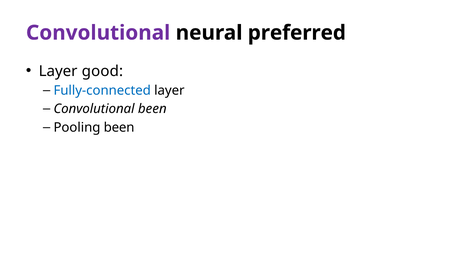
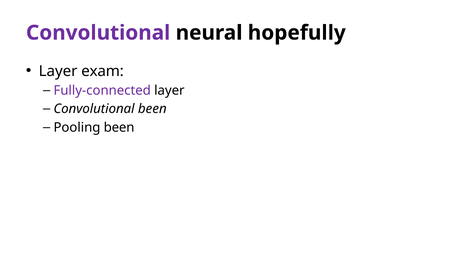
preferred: preferred -> hopefully (297, 33)
good: good -> exam (103, 71)
Fully-connected colour: blue -> purple (102, 91)
